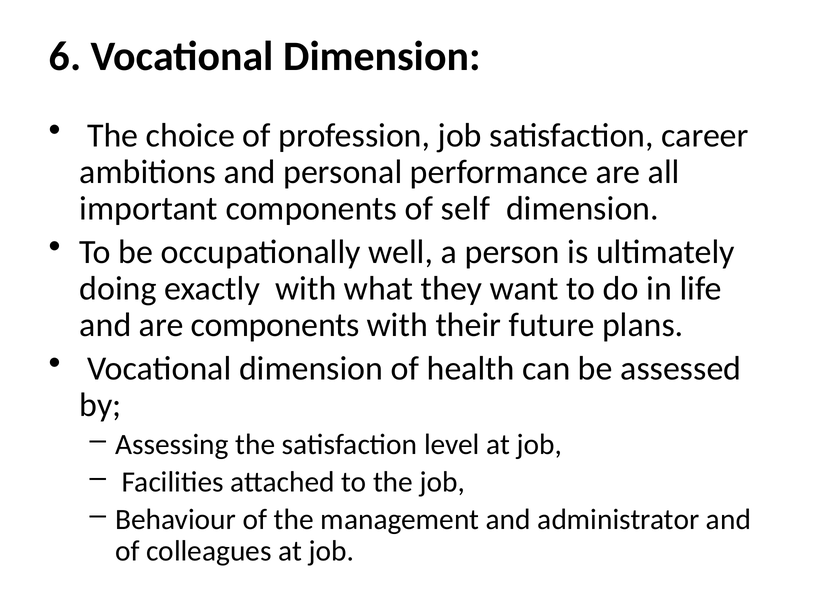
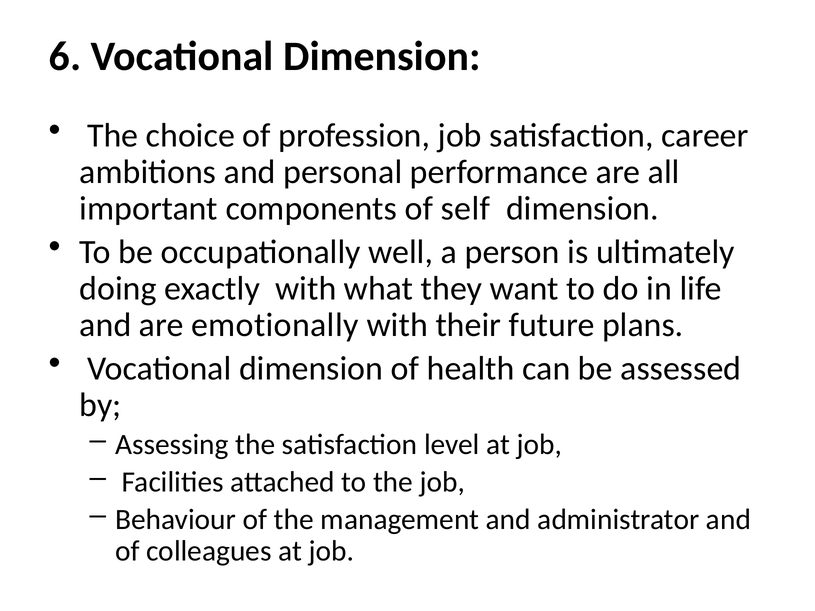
are components: components -> emotionally (275, 325)
